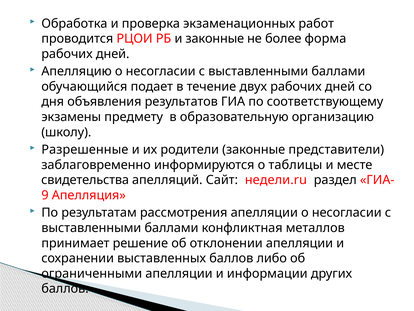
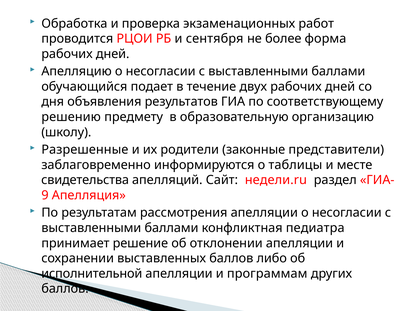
и законные: законные -> сентября (215, 39)
экзамены: экзамены -> решению (71, 117)
металлов: металлов -> педиатра (315, 228)
ограниченными: ограниченными -> исполнительной (92, 273)
информации: информации -> программам (267, 273)
